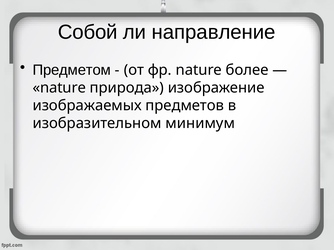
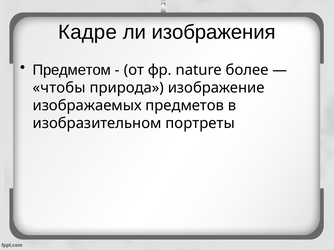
Собой: Собой -> Кадре (88, 32)
направление: направление -> изображения (214, 32)
nature: nature -> чтобы (59, 88)
минимум: минимум -> портреты (200, 124)
